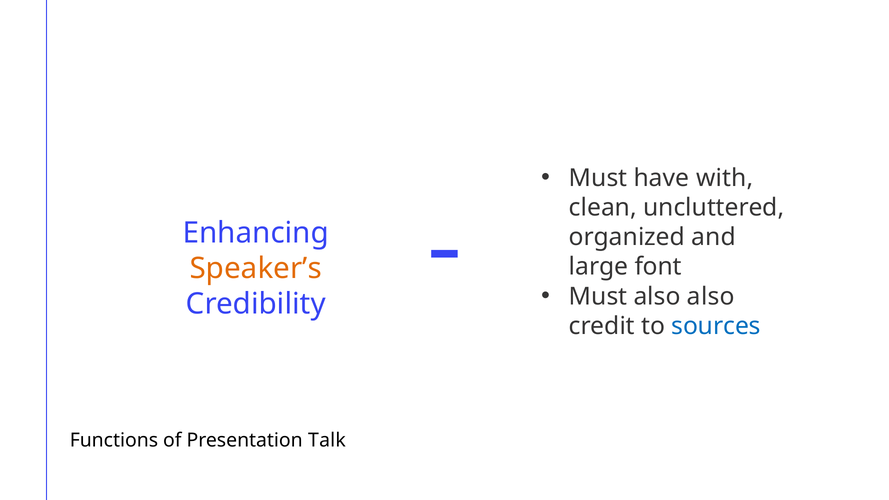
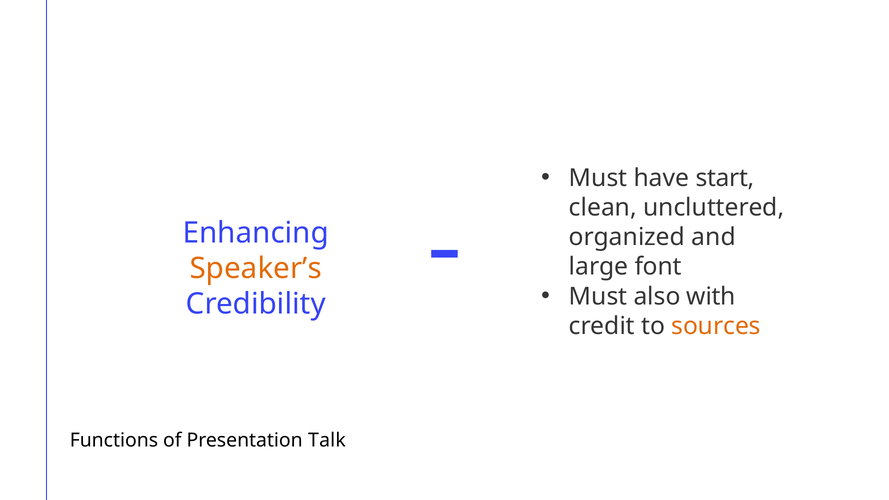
with: with -> start (725, 178)
also also: also -> with (711, 296)
sources colour: blue -> orange (716, 326)
